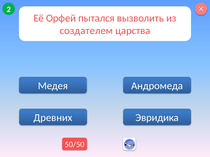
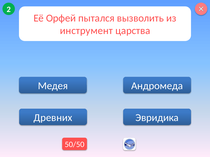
создателем: создателем -> инструмент (86, 31)
